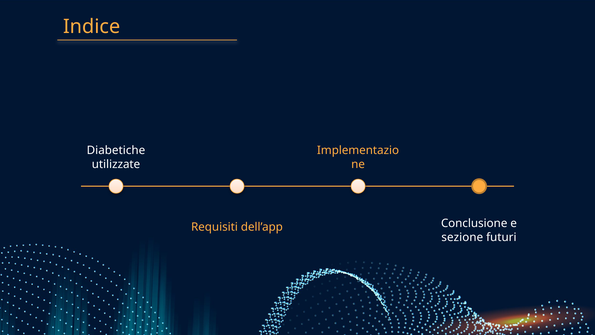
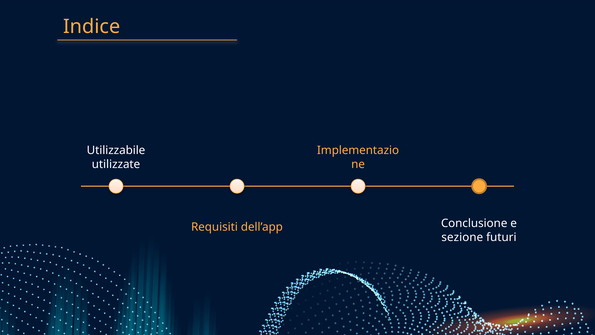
Diabetiche: Diabetiche -> Utilizzabile (116, 150)
